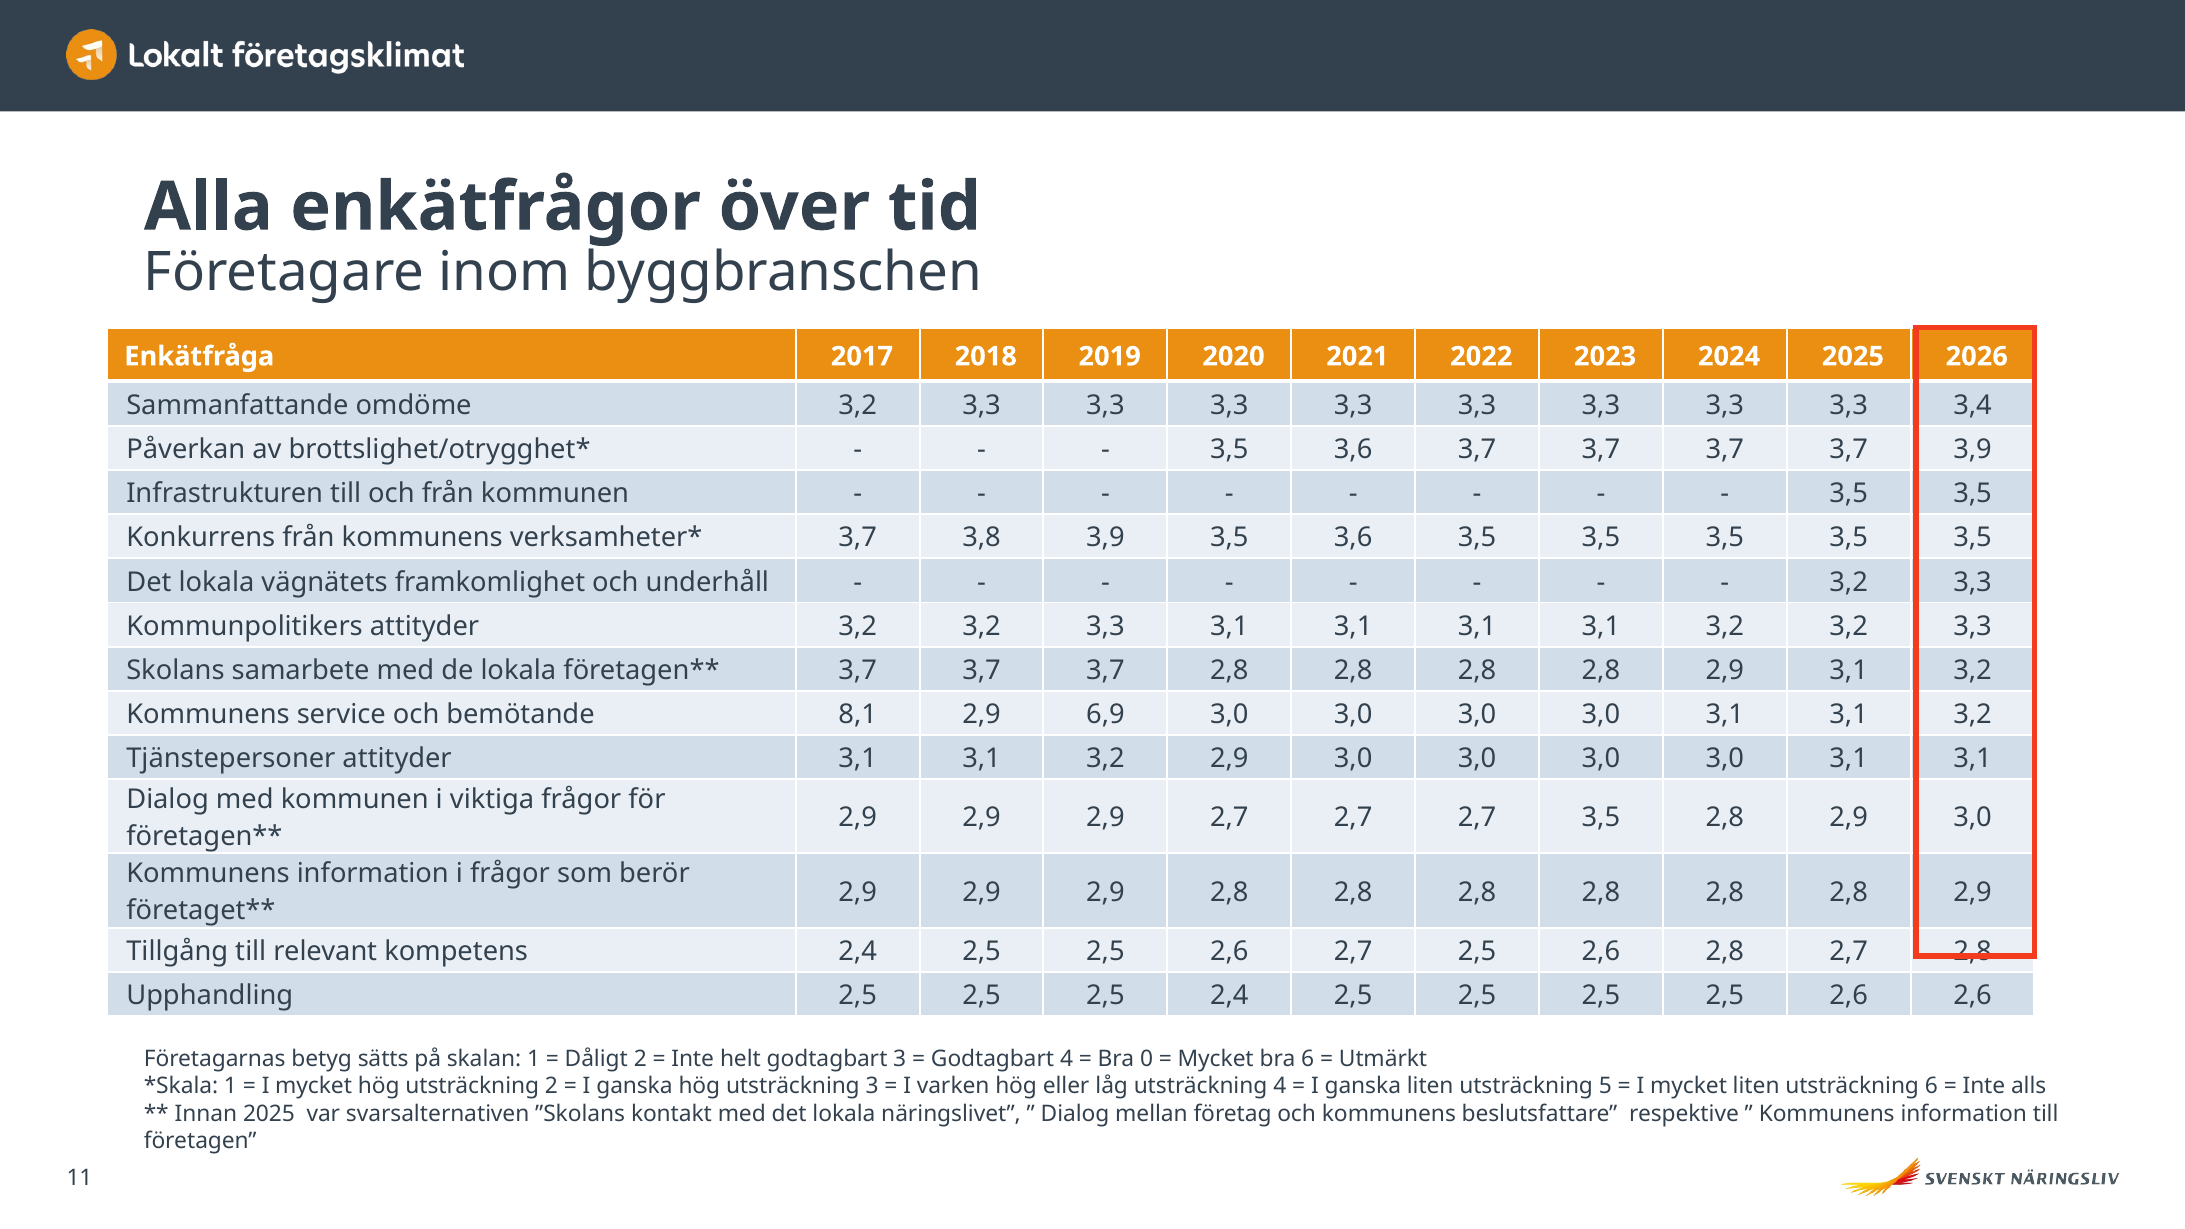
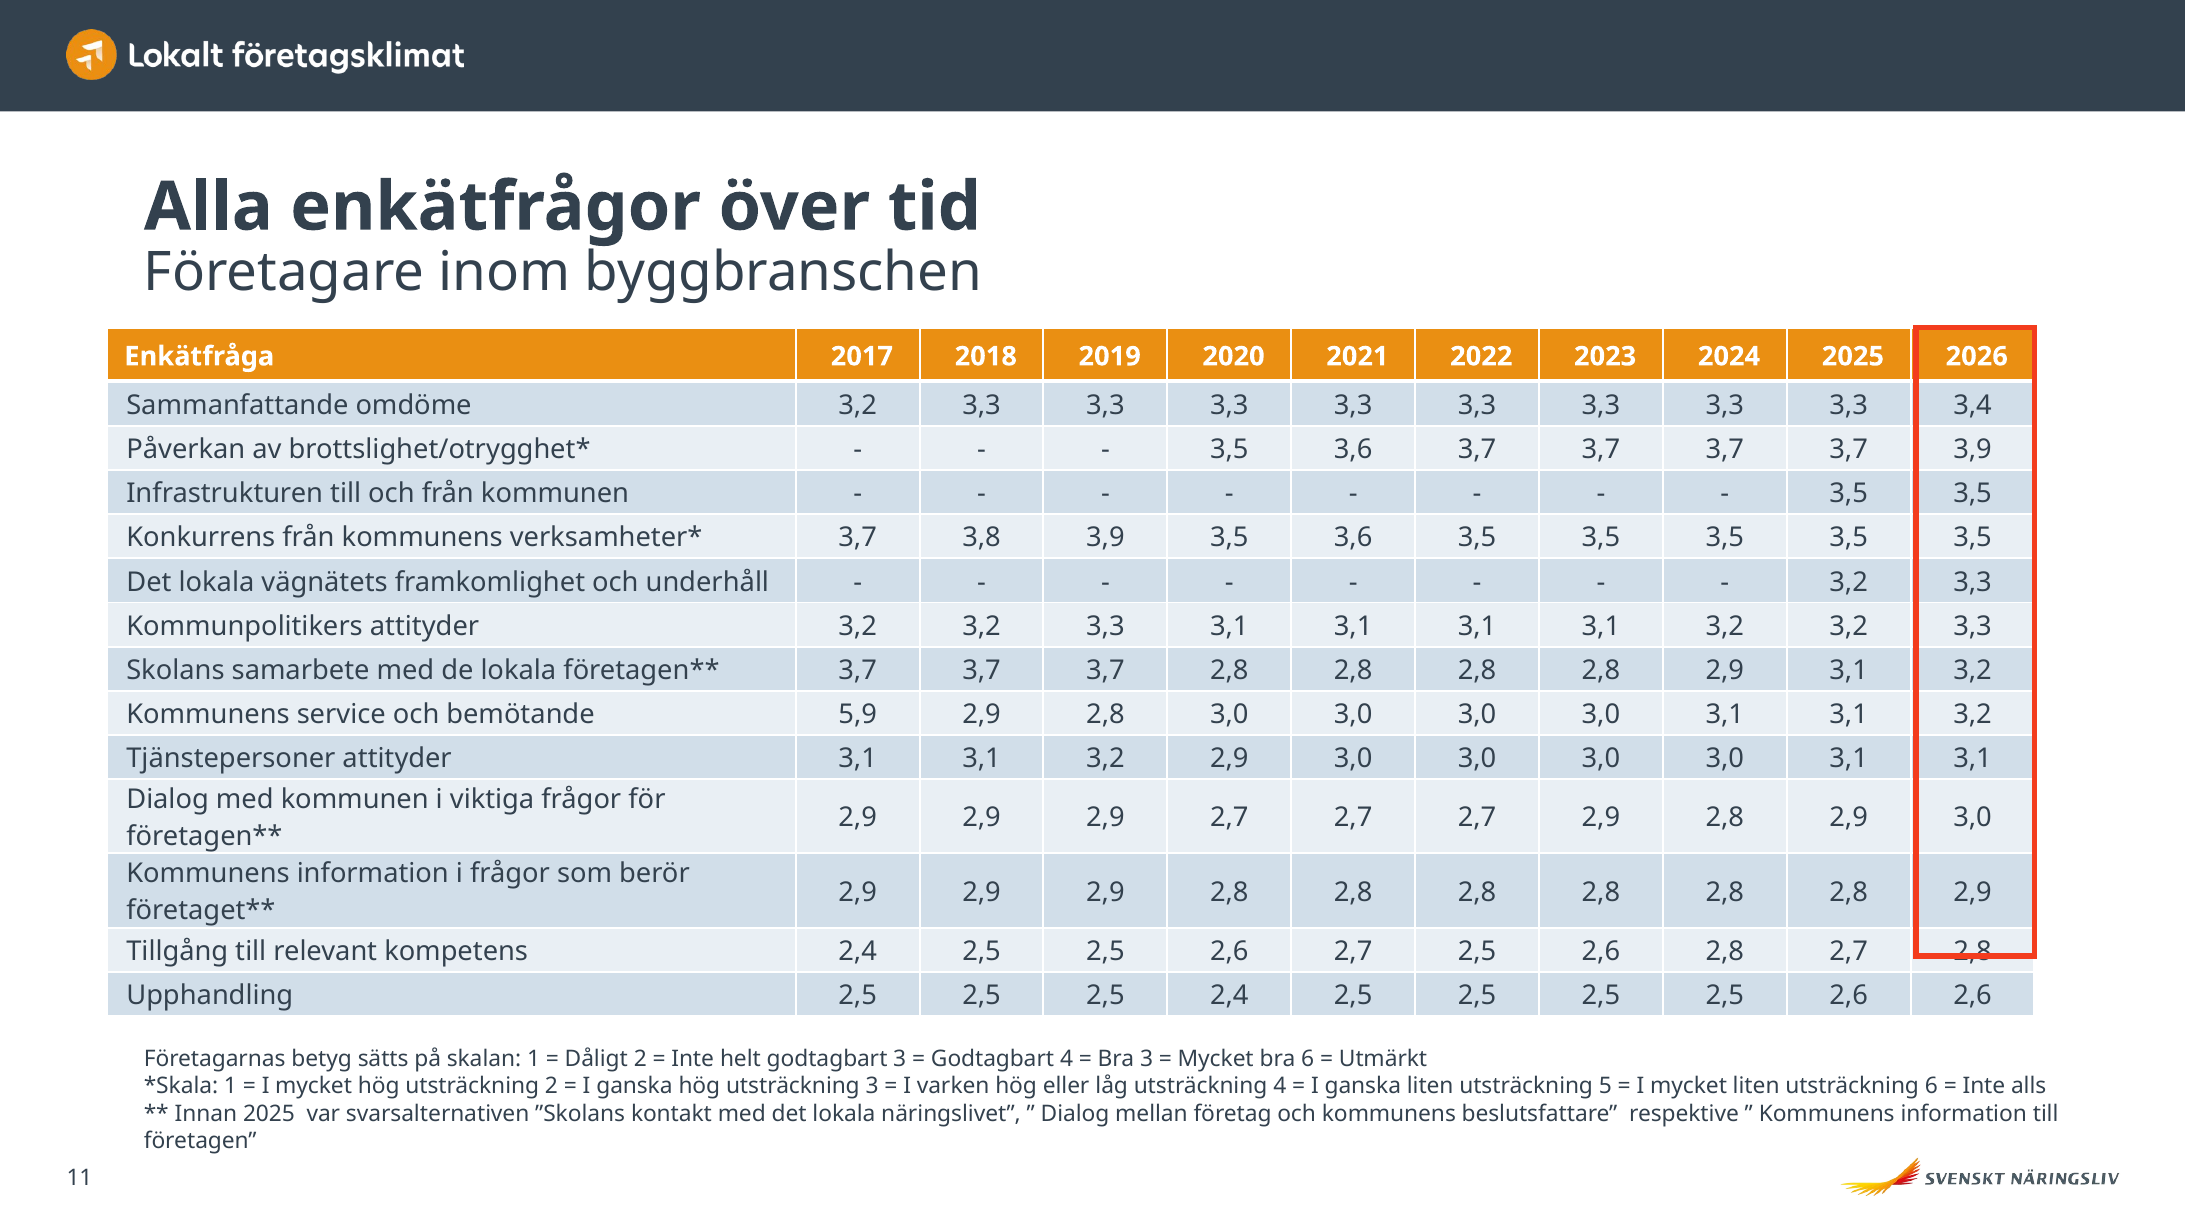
8,1: 8,1 -> 5,9 (858, 714)
6,9: 6,9 -> 2,8 (1105, 714)
2,7 3,5: 3,5 -> 2,9 (1601, 818)
Bra 0: 0 -> 3 (1147, 1059)
